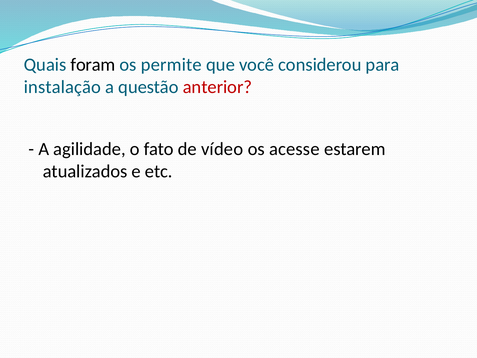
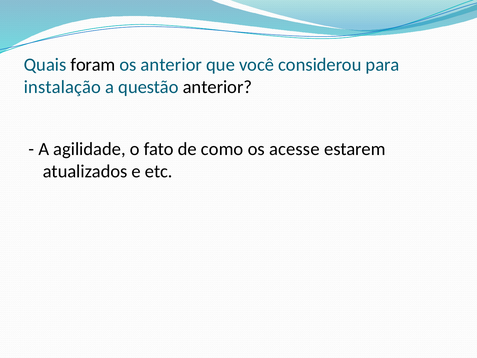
os permite: permite -> anterior (171, 65)
anterior colour: red -> black (217, 87)
vídeo: vídeo -> como (222, 149)
